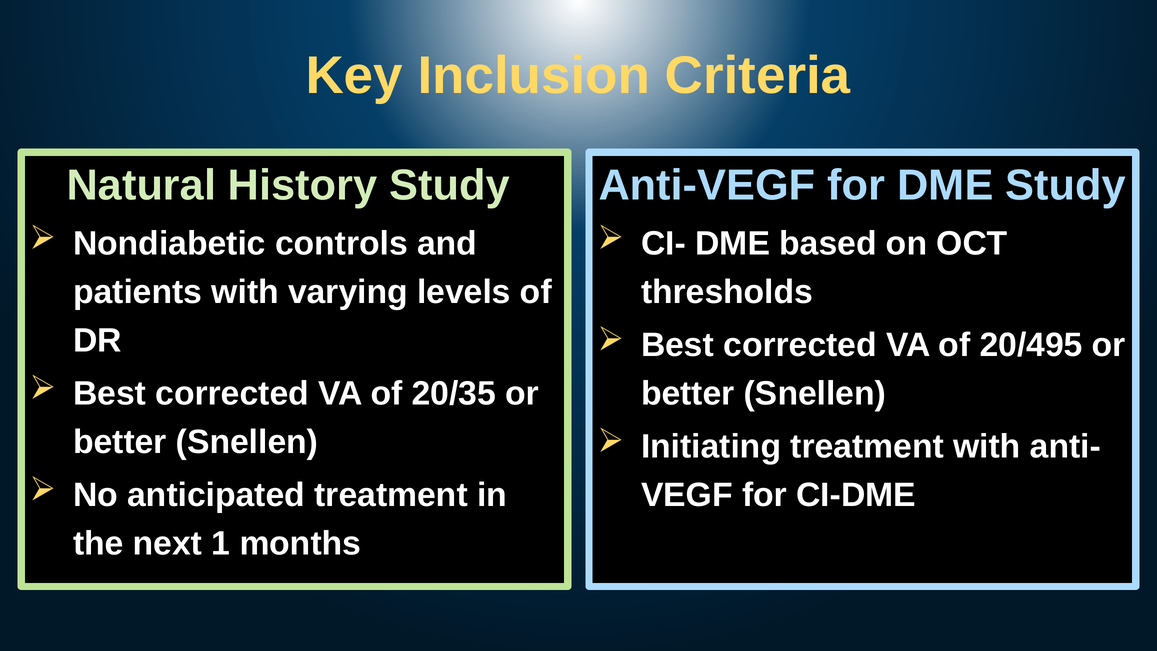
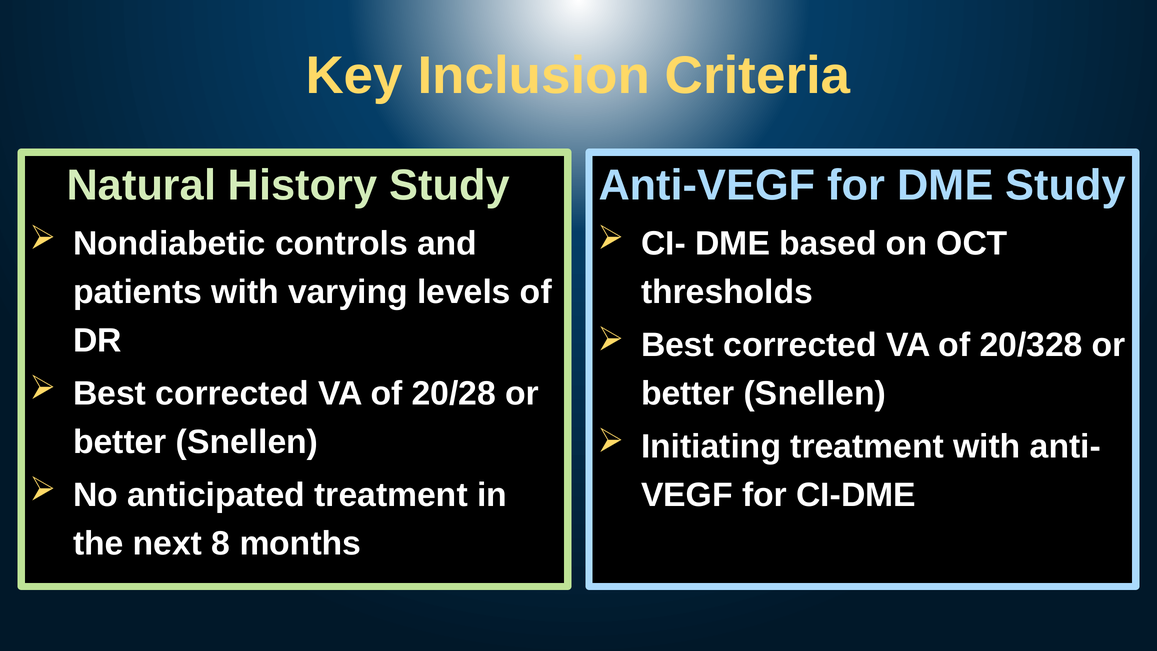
20/495: 20/495 -> 20/328 (1031, 345)
20/35: 20/35 -> 20/28 (454, 394)
1: 1 -> 8 (221, 543)
